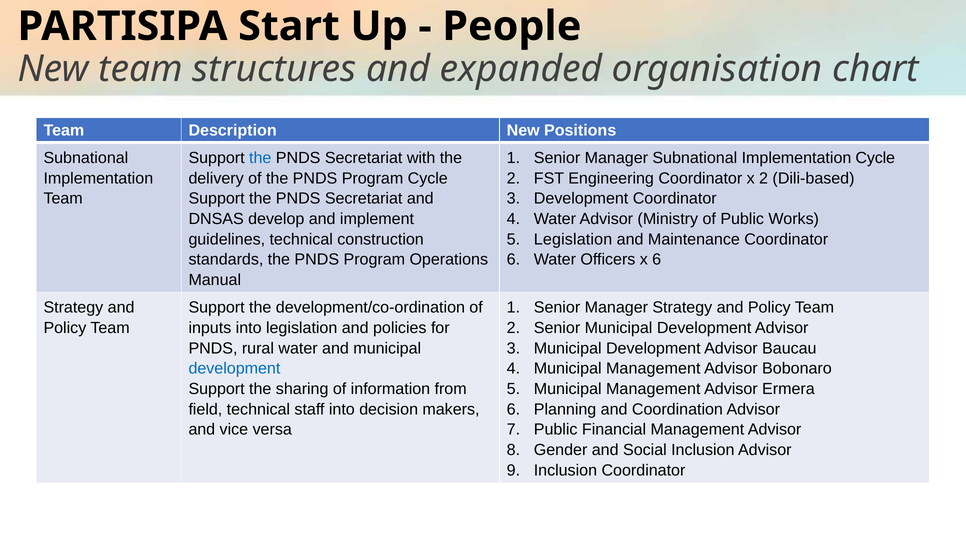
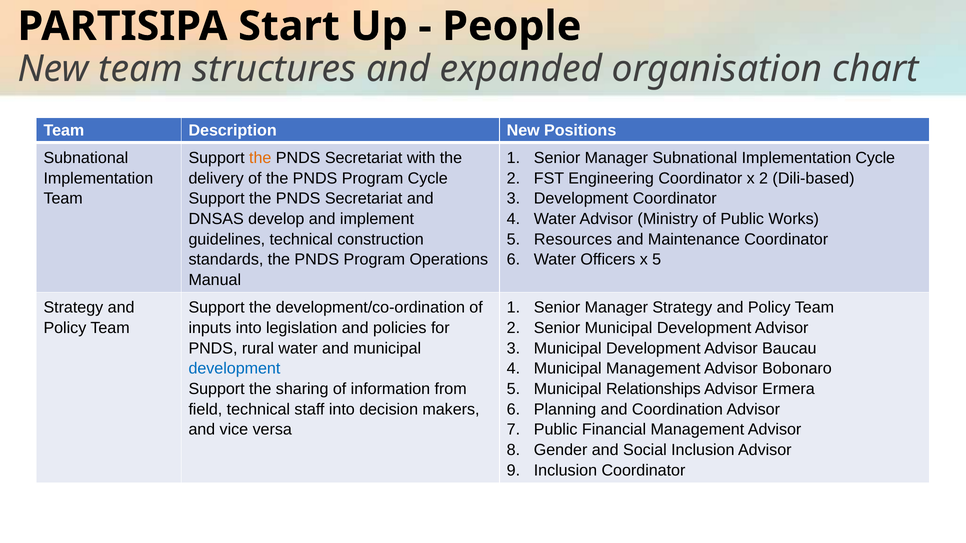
the colour: blue -> orange (260, 158)
Legislation: Legislation -> Resources (573, 239)
x 6: 6 -> 5 (657, 260)
Management: Management -> Relationships (653, 389)
